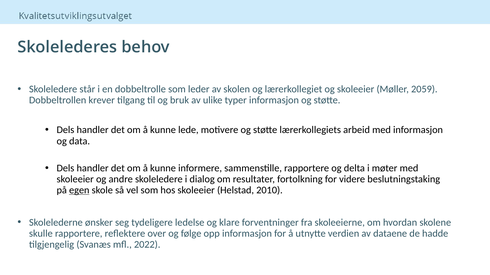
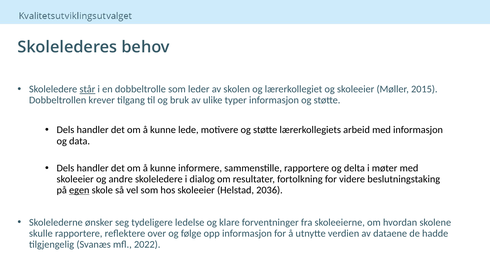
står underline: none -> present (87, 89)
2059: 2059 -> 2015 (424, 89)
2010: 2010 -> 2036 (270, 191)
